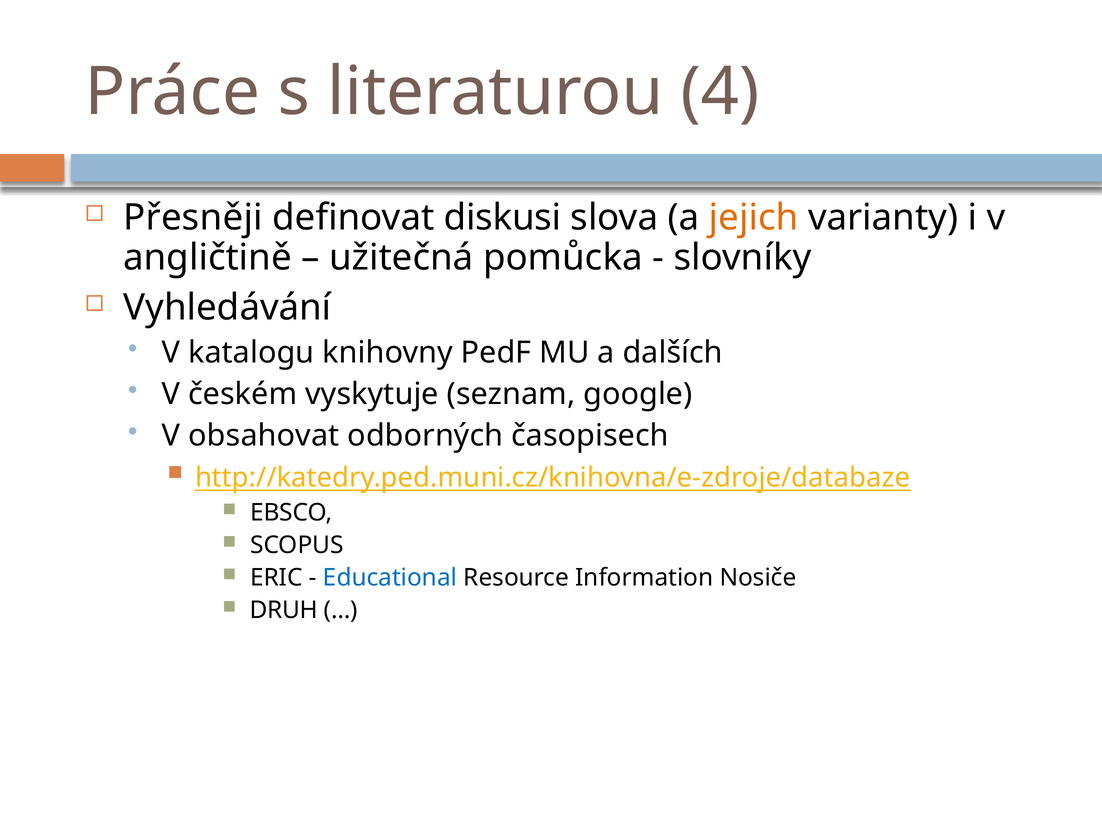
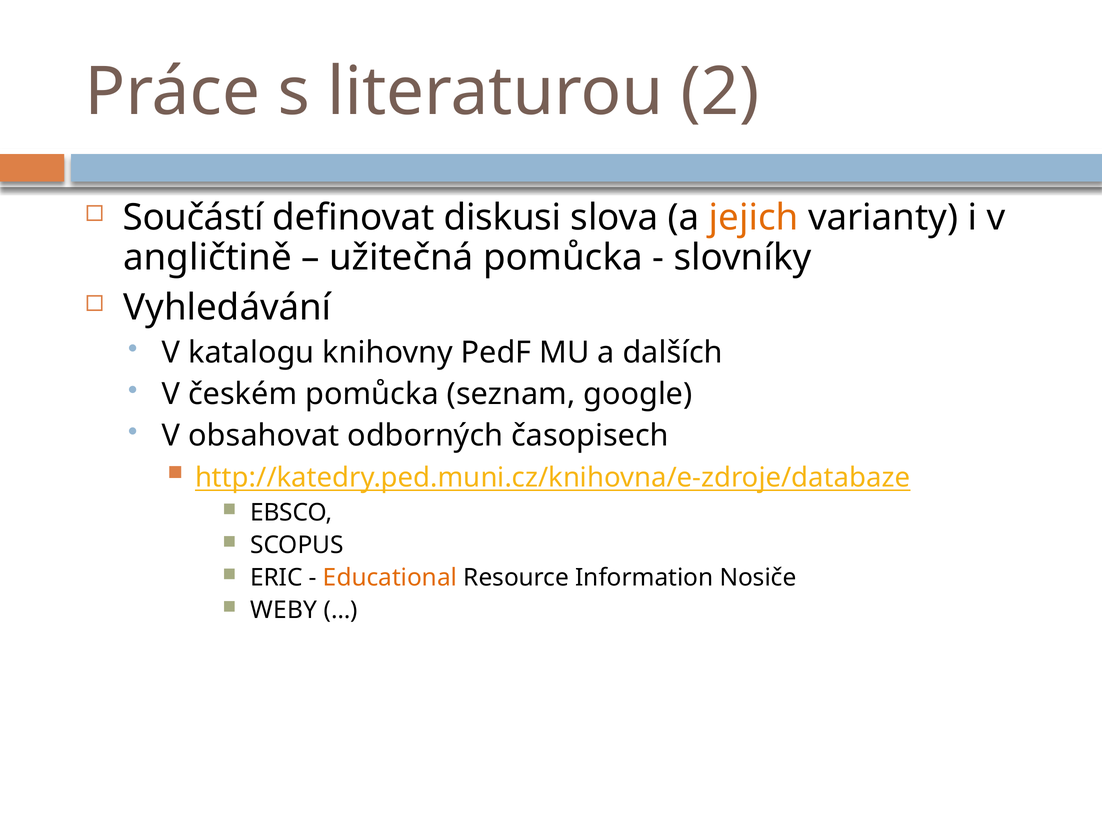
4: 4 -> 2 (720, 92)
Přesněji: Přesněji -> Součástí (193, 218)
českém vyskytuje: vyskytuje -> pomůcka (372, 394)
Educational colour: blue -> orange (390, 578)
DRUH: DRUH -> WEBY (284, 611)
